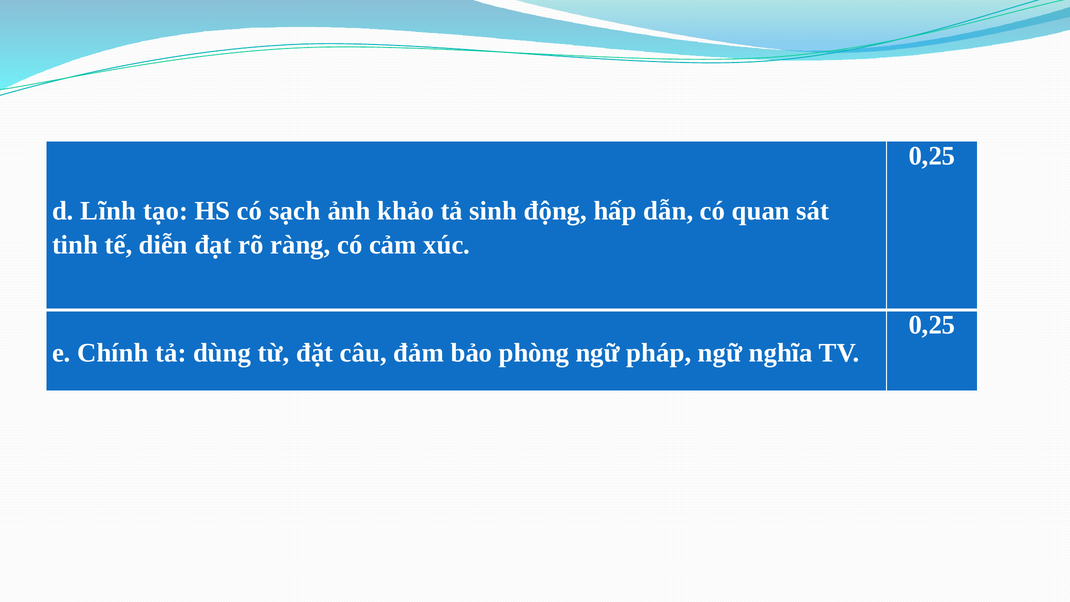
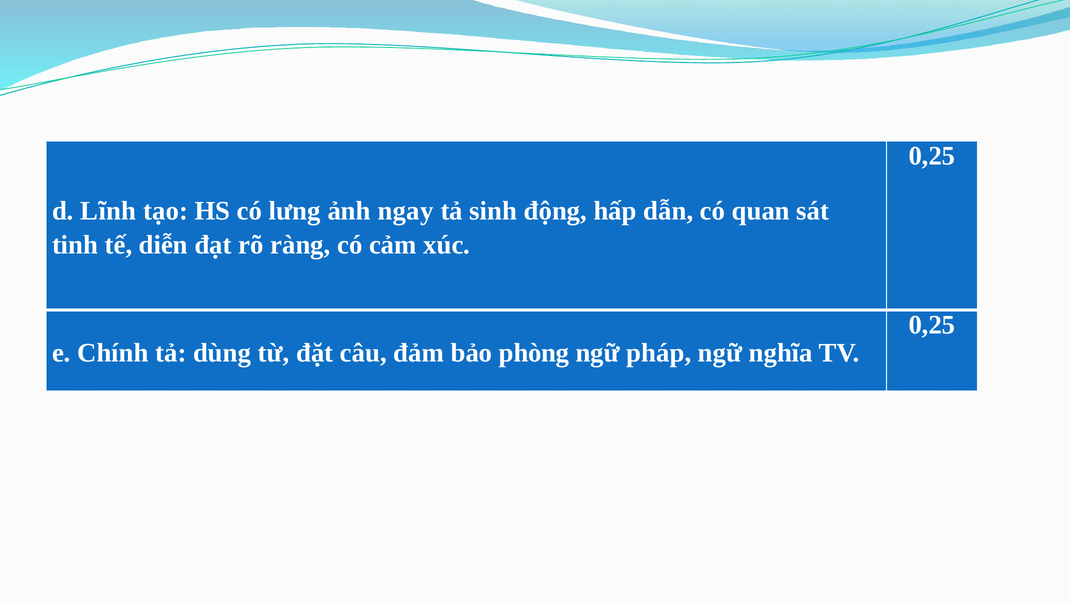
sạch: sạch -> lưng (295, 211)
khảo: khảo -> ngay (406, 211)
